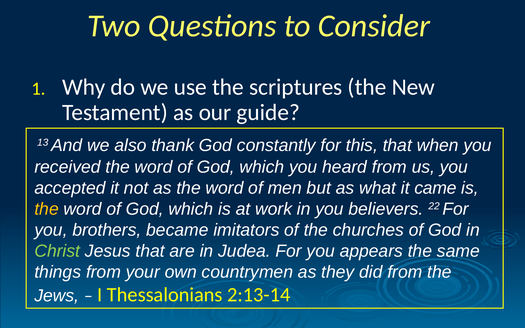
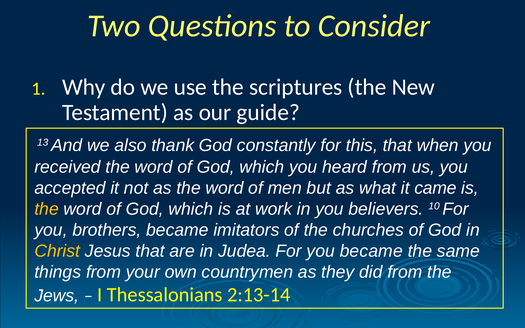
22: 22 -> 10 (434, 206)
Christ colour: light green -> yellow (57, 251)
you appears: appears -> became (371, 251)
